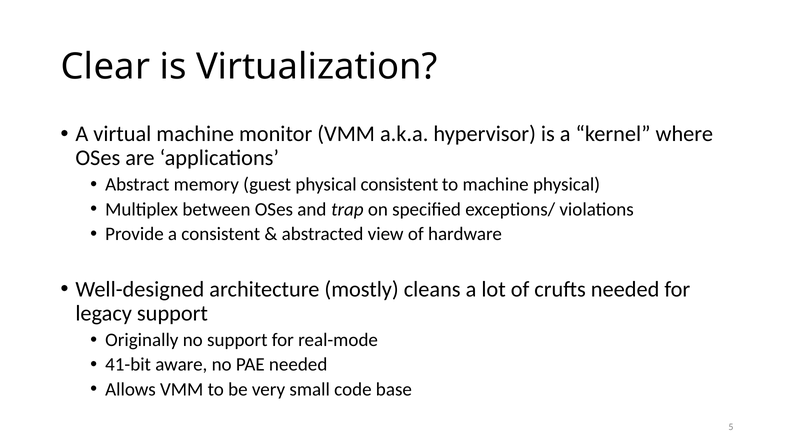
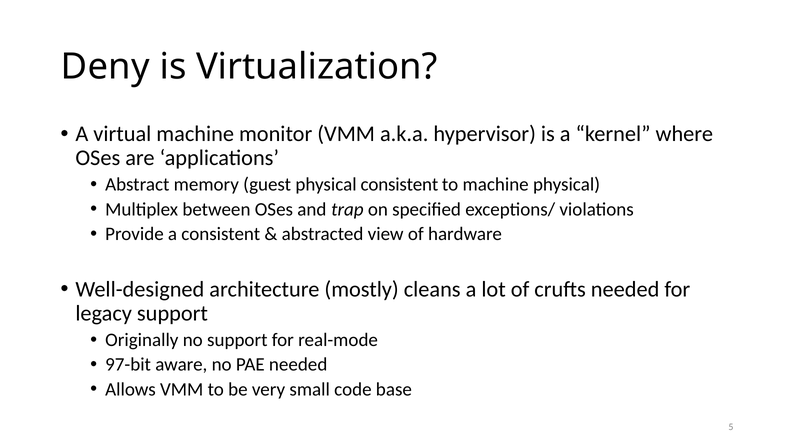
Clear: Clear -> Deny (105, 67)
41-bit: 41-bit -> 97-bit (128, 364)
